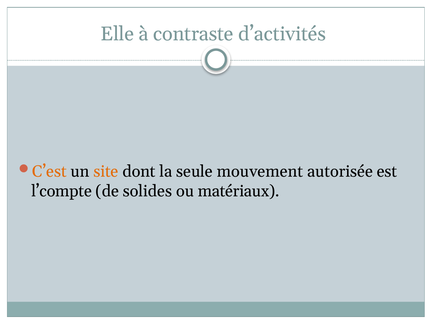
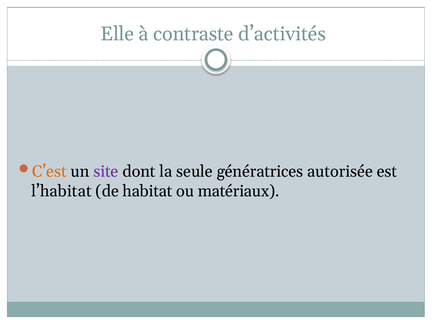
site colour: orange -> purple (106, 172)
mouvement: mouvement -> génératrices (260, 172)
l’compte: l’compte -> l’habitat (62, 191)
solides: solides -> habitat (148, 191)
